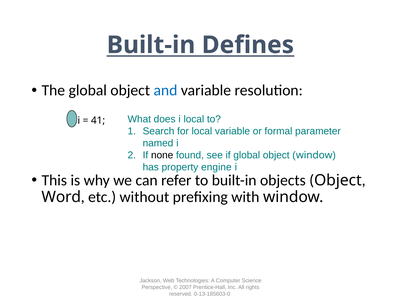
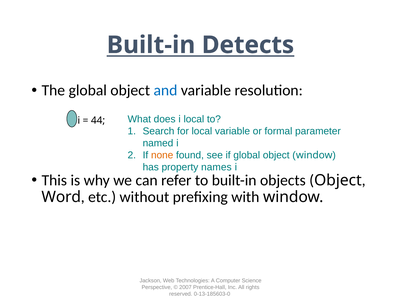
Defines: Defines -> Detects (248, 45)
41: 41 -> 44 (98, 120)
none colour: black -> orange (162, 155)
engine: engine -> names (216, 167)
